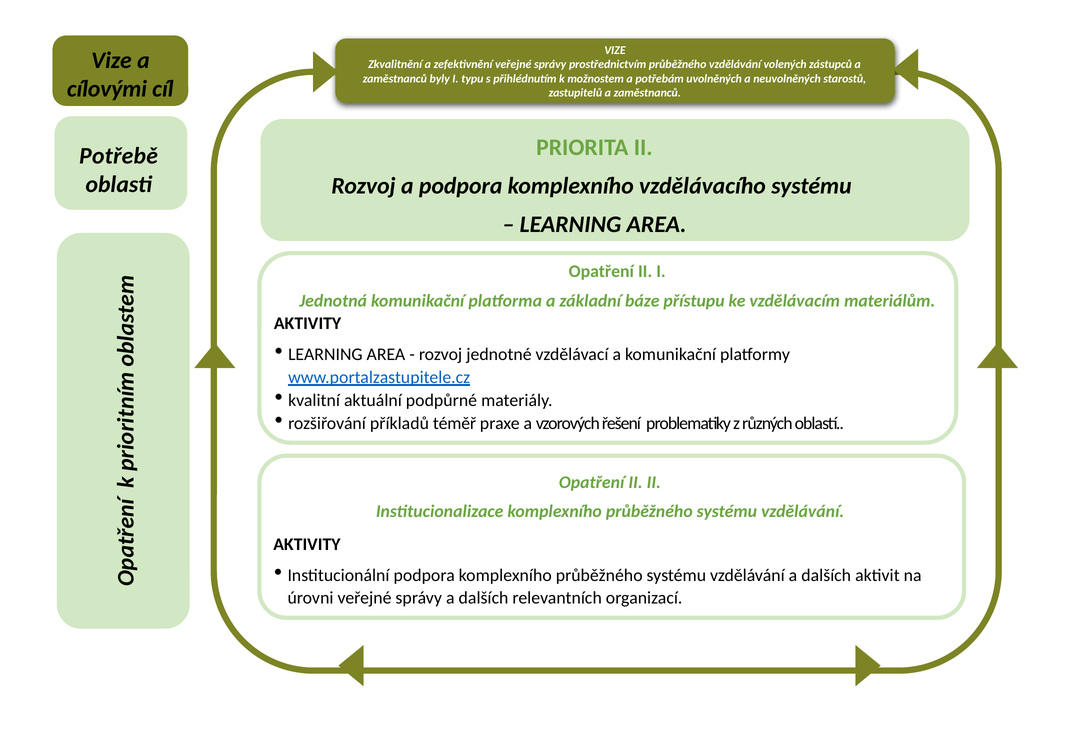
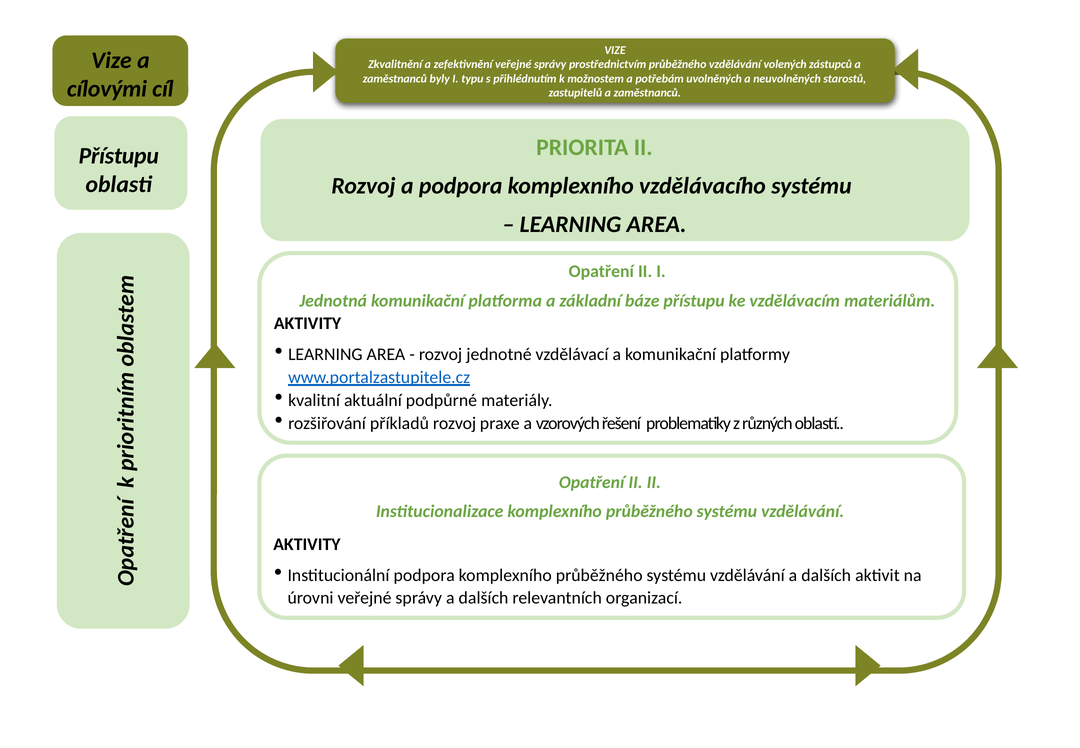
Potřebě: Potřebě -> Přístupu (119, 156)
příkladů téměř: téměř -> rozvoj (455, 423)
